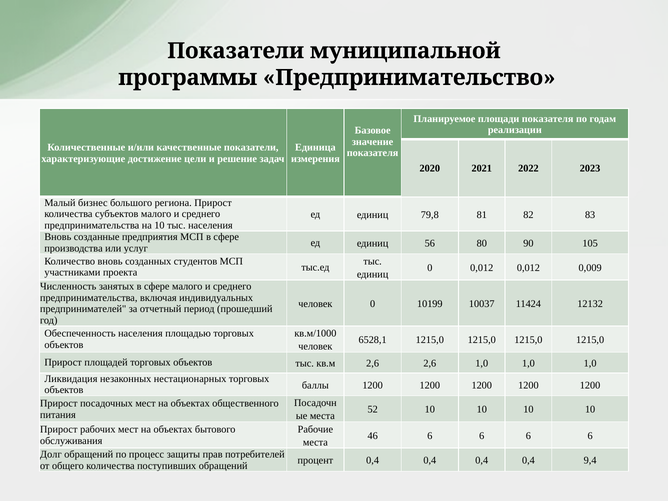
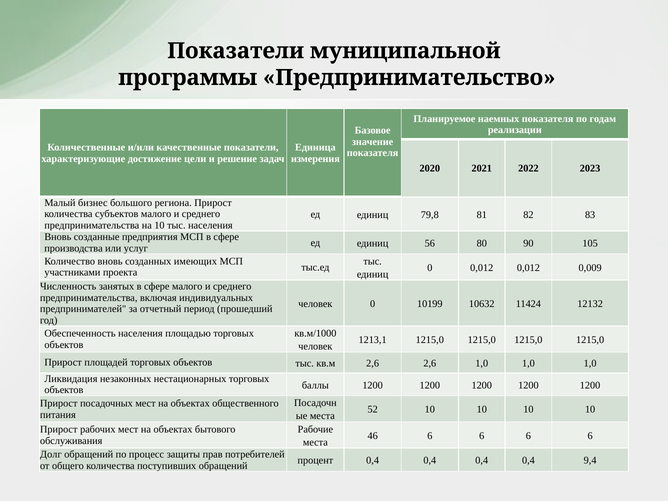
площади: площади -> наемных (499, 119)
студентов: студентов -> имеющих (195, 261)
10037: 10037 -> 10632 (482, 304)
6528,1: 6528,1 -> 1213,1 (373, 340)
